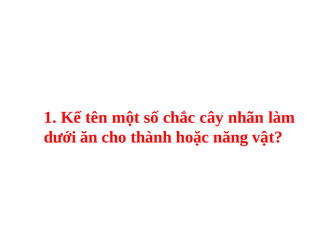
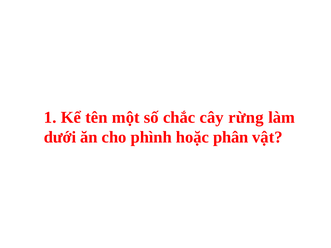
nhãn: nhãn -> rừng (246, 118)
thành: thành -> phình (151, 137)
năng: năng -> phân (231, 137)
